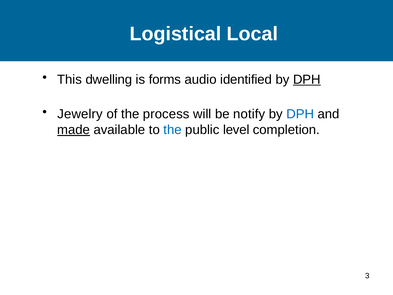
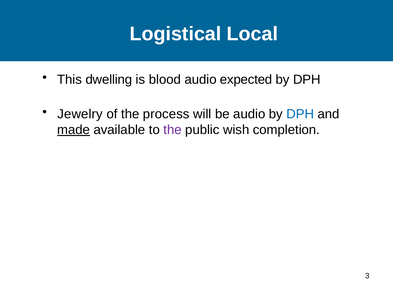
forms: forms -> blood (165, 80)
identified: identified -> expected (246, 80)
DPH underline: present -> none (307, 80)
be notify: notify -> audio (249, 114)
the colour: blue -> purple (173, 130)
level: level -> wish (236, 130)
